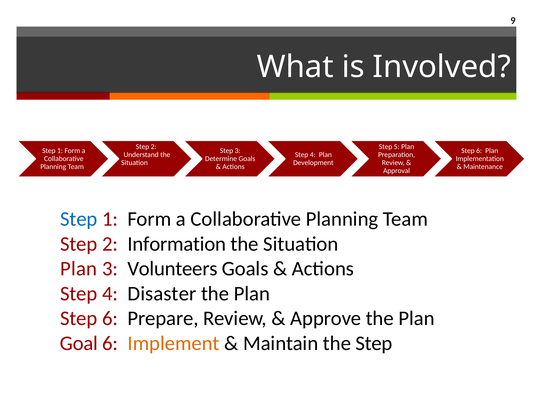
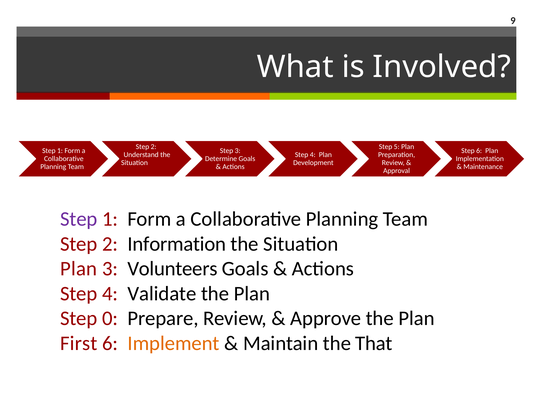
Step colour: blue -> purple (79, 219)
Disaster: Disaster -> Validate (162, 294)
6: 6 -> 0 (110, 319)
Goal: Goal -> First (79, 344)
the Step: Step -> That (374, 344)
